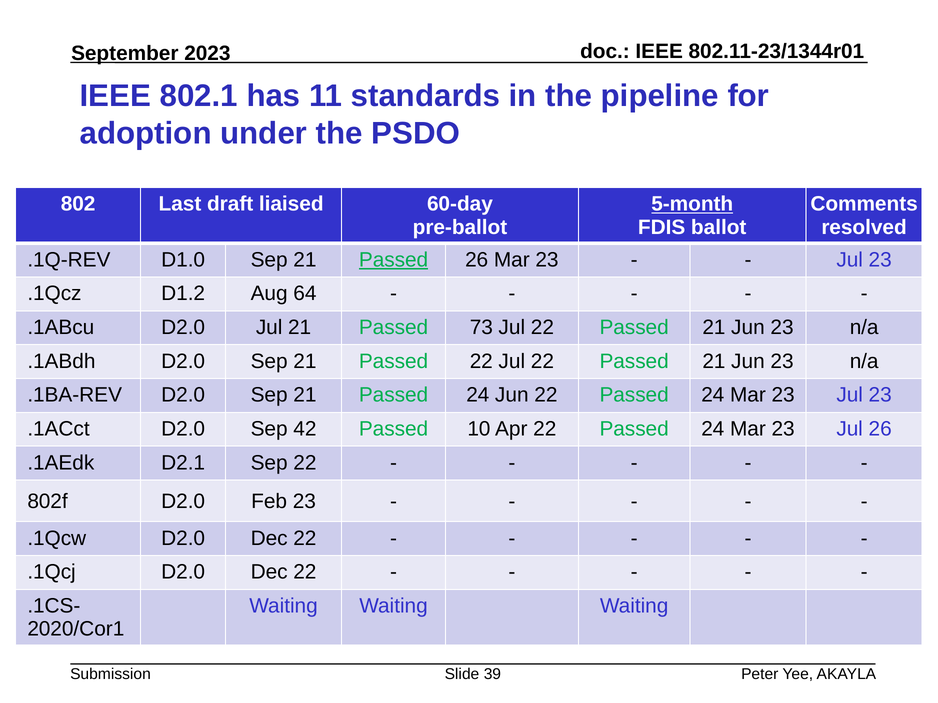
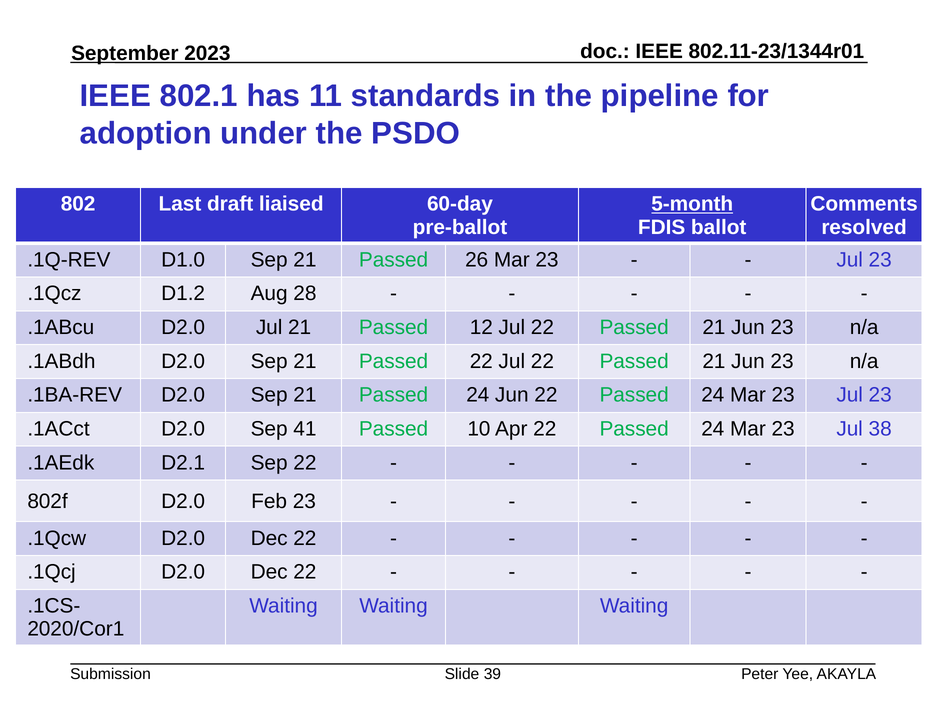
Passed underline: present -> none (394, 260)
64: 64 -> 28 (305, 294)
73: 73 -> 12 (481, 328)
42: 42 -> 41 (305, 429)
Jul 26: 26 -> 38 (880, 429)
